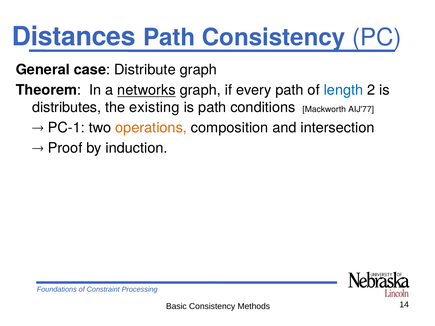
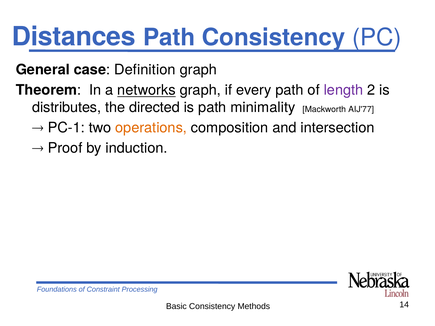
Distribute: Distribute -> Definition (145, 70)
length colour: blue -> purple (343, 90)
existing: existing -> directed (155, 108)
conditions: conditions -> minimality (263, 108)
